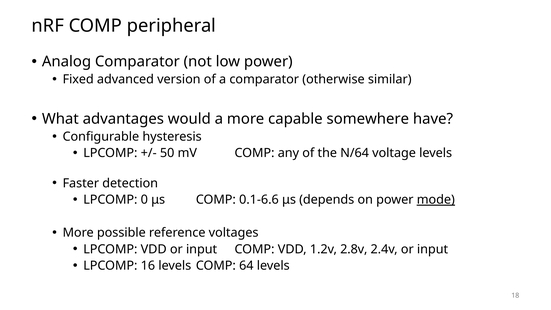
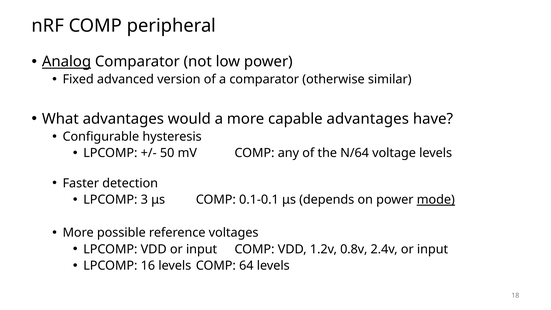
Analog underline: none -> present (67, 62)
capable somewhere: somewhere -> advantages (368, 119)
0: 0 -> 3 (144, 200)
0.1-6.6: 0.1-6.6 -> 0.1-0.1 (259, 200)
2.8v: 2.8v -> 0.8v (354, 249)
